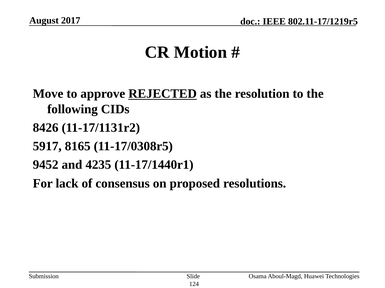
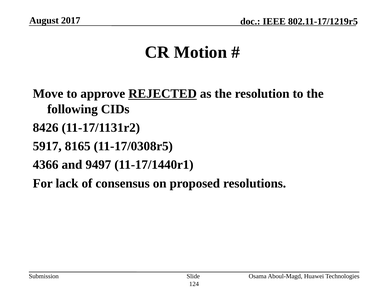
9452: 9452 -> 4366 (46, 165)
4235: 4235 -> 9497 (98, 165)
